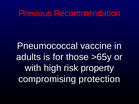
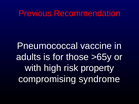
protection: protection -> syndrome (99, 79)
